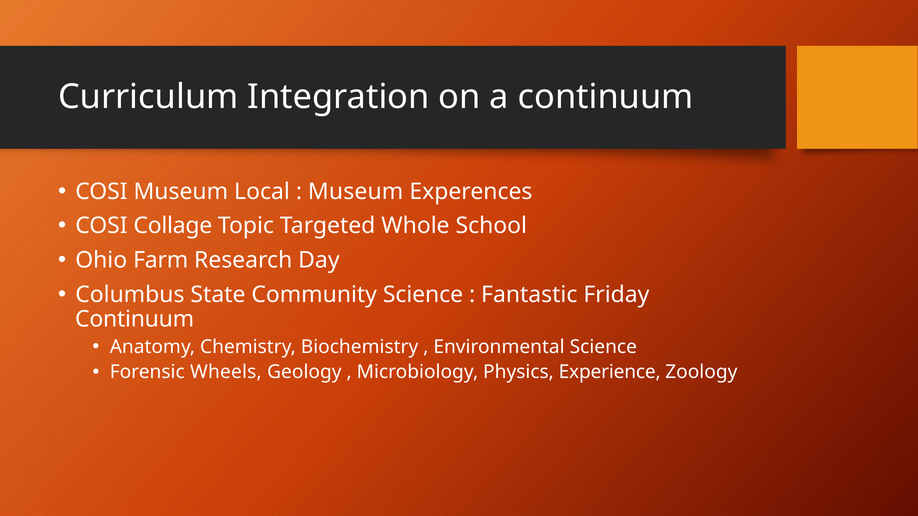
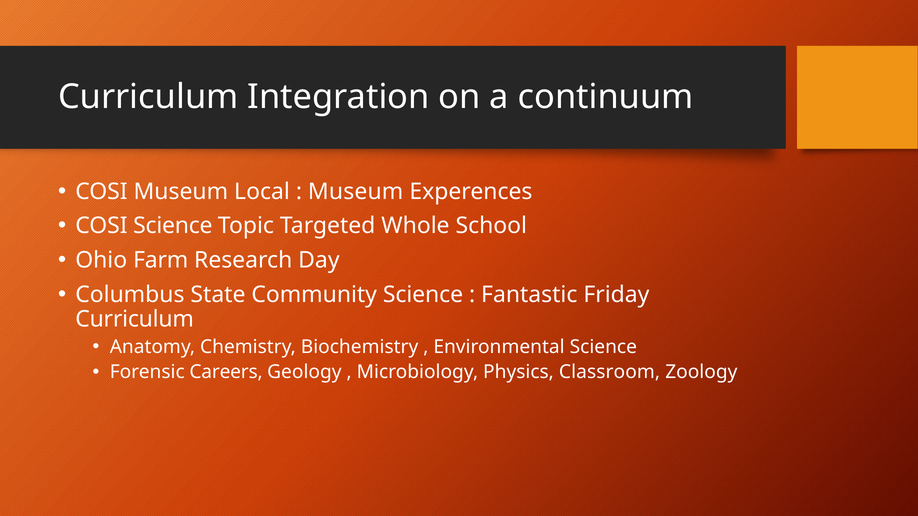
COSI Collage: Collage -> Science (173, 226)
Continuum: Continuum -> Curriculum (135, 319)
Wheels: Wheels -> Careers (226, 372)
Experience: Experience -> Classroom (610, 372)
